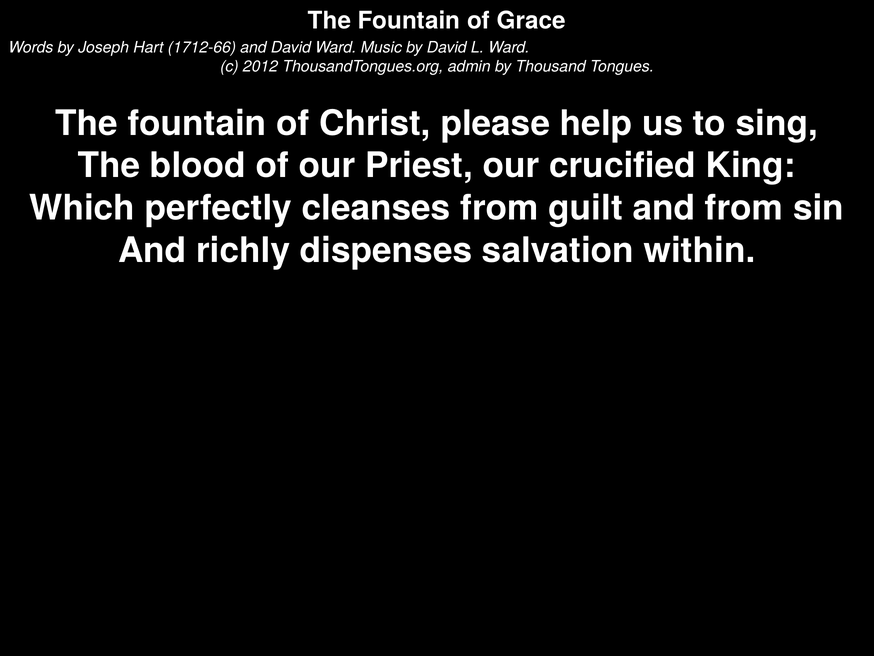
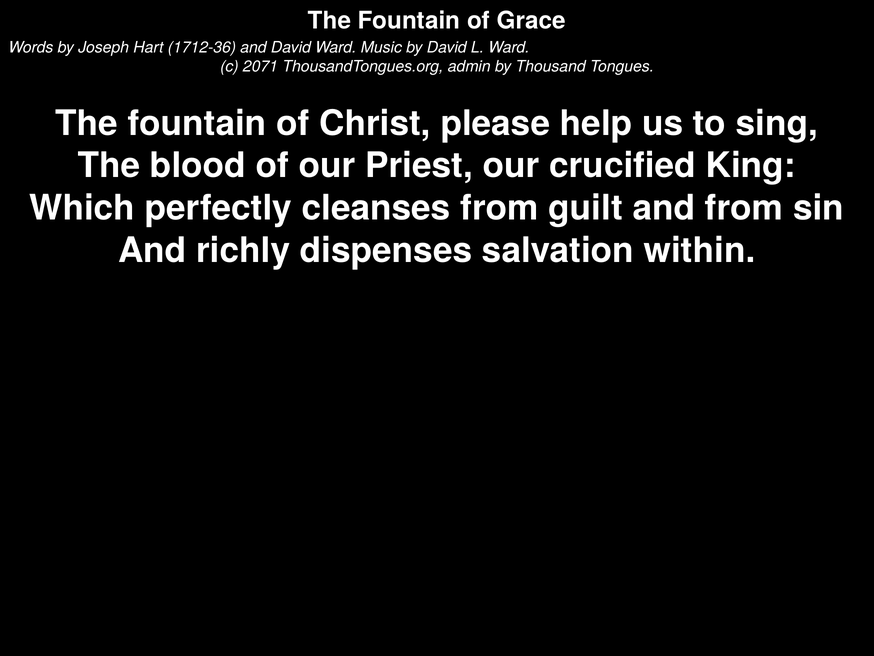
1712-66: 1712-66 -> 1712-36 (202, 48)
2012: 2012 -> 2071 (260, 67)
